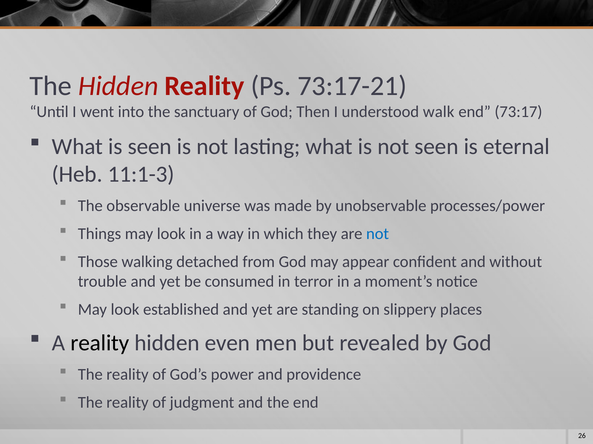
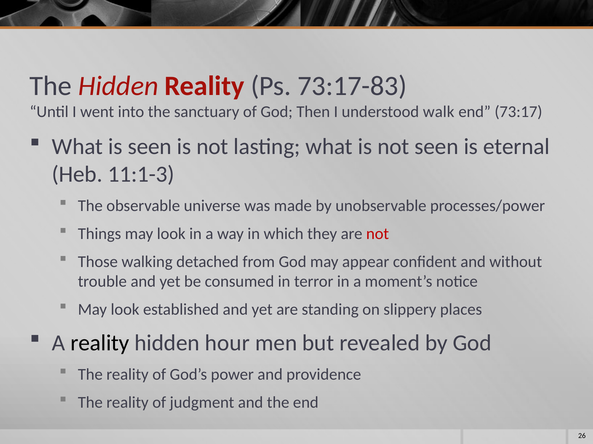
73:17-21: 73:17-21 -> 73:17-83 (352, 86)
not colour: blue -> red (378, 234)
even: even -> hour (227, 344)
